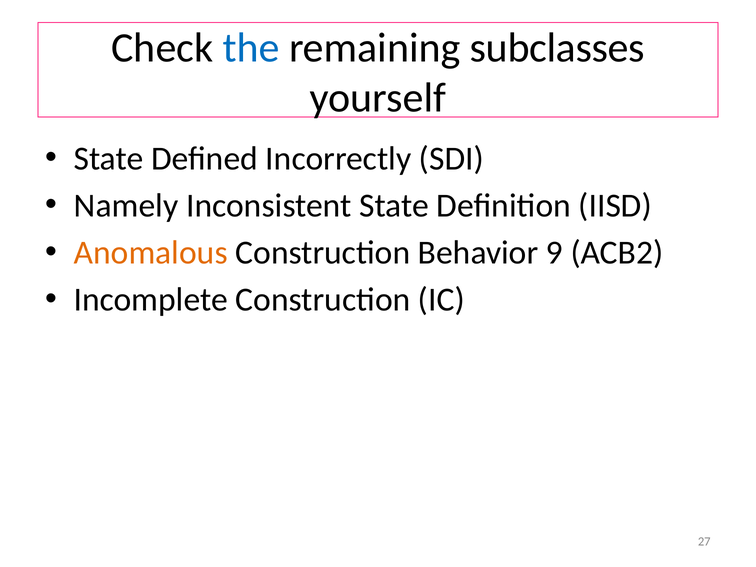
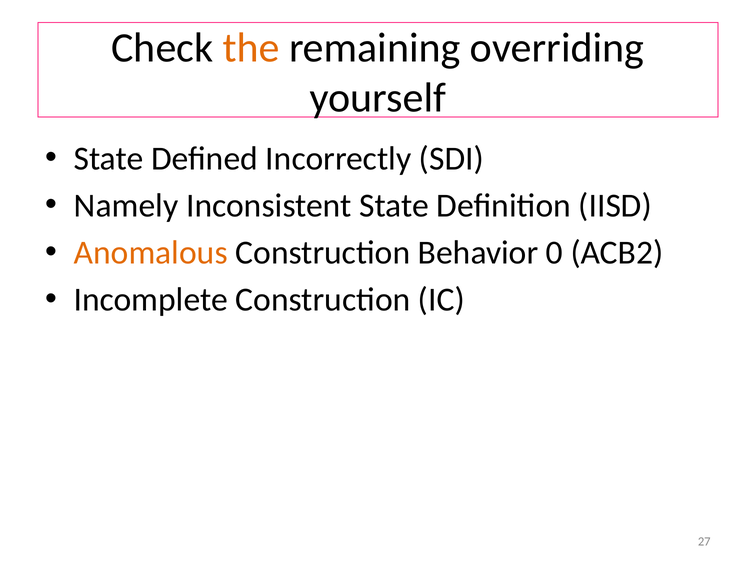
the colour: blue -> orange (251, 48)
subclasses: subclasses -> overriding (557, 48)
9: 9 -> 0 (554, 253)
